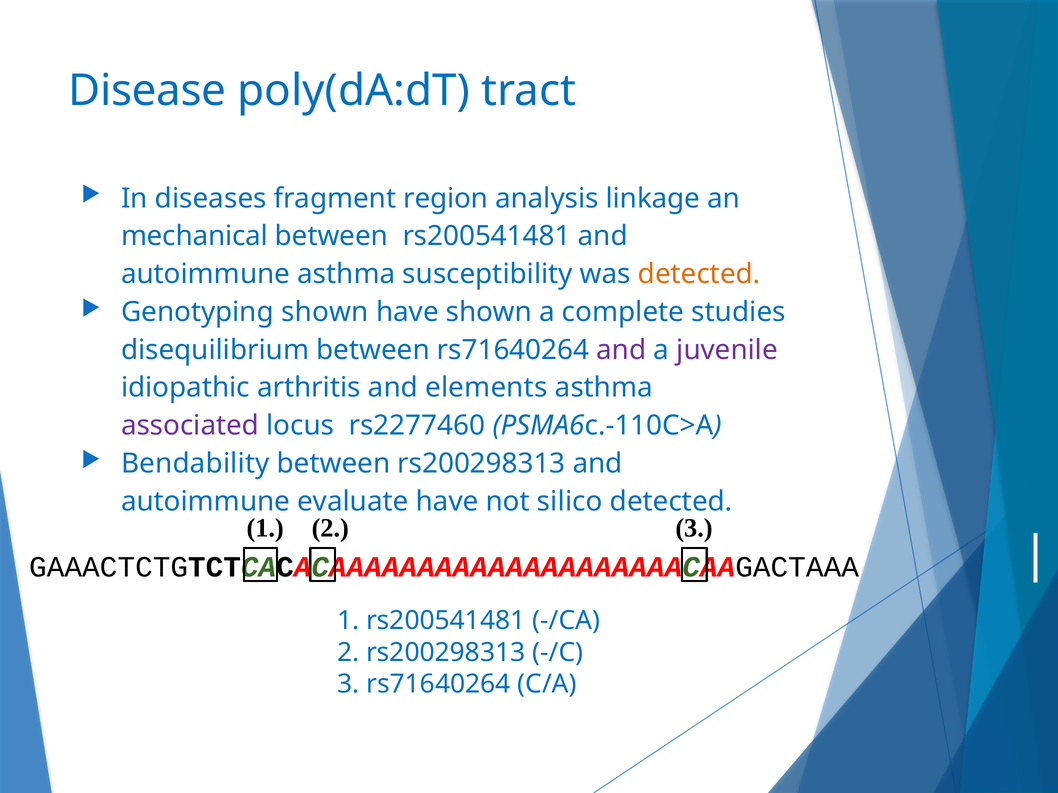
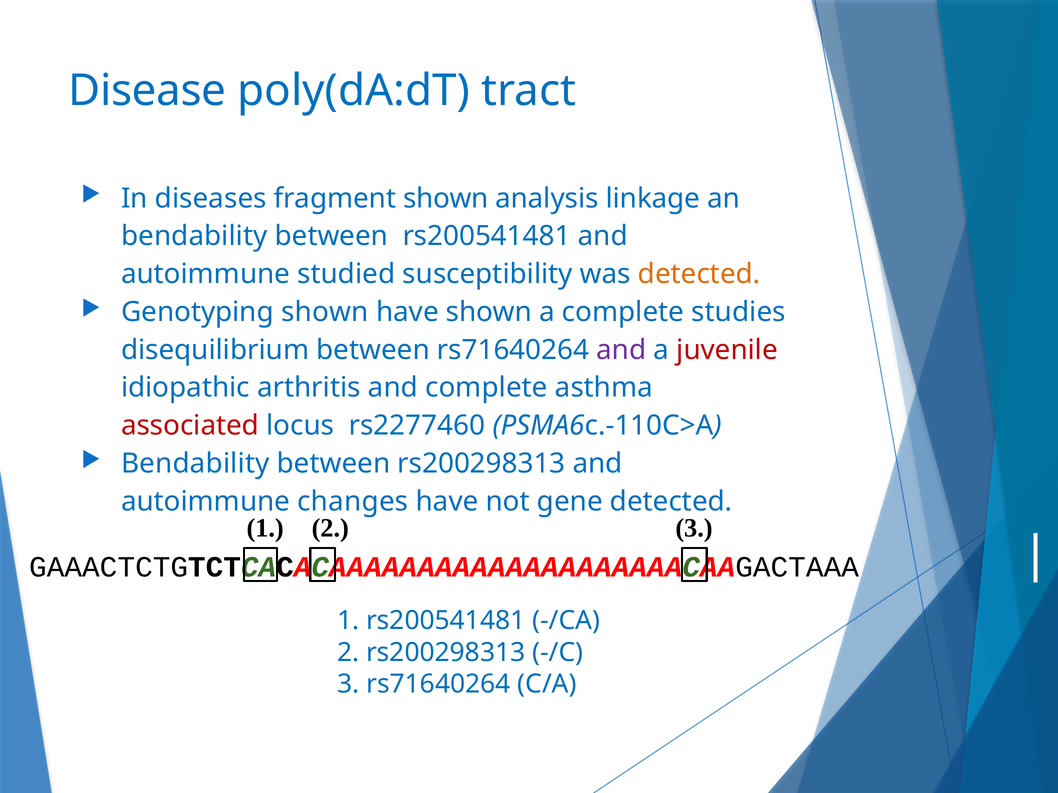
fragment region: region -> shown (446, 198)
mechanical: mechanical -> bendability (194, 236)
autoimmune asthma: asthma -> studied (346, 274)
juvenile colour: purple -> red (727, 350)
and elements: elements -> complete (486, 388)
associated colour: purple -> red (190, 426)
evaluate: evaluate -> changes (353, 502)
silico: silico -> gene (570, 502)
